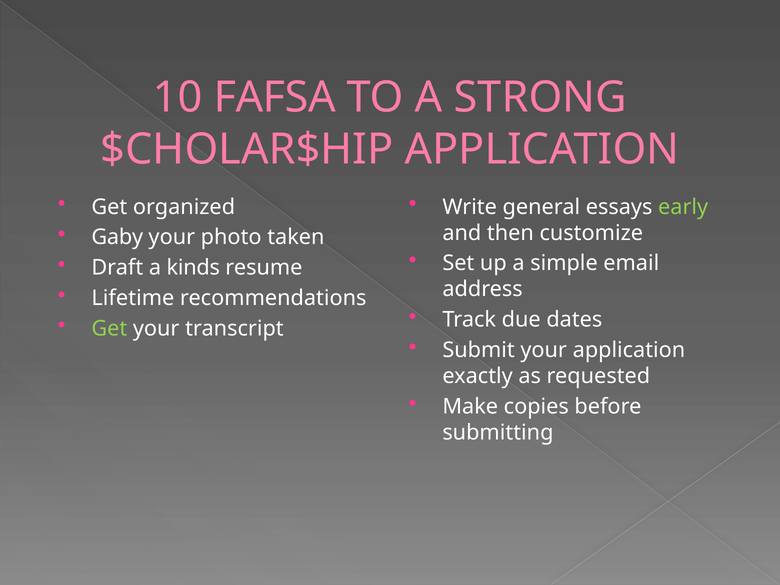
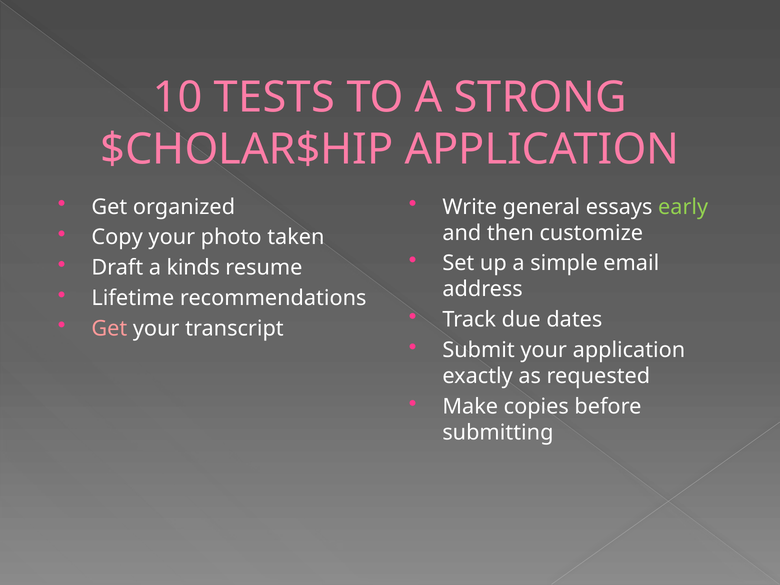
FAFSA: FAFSA -> TESTS (274, 97)
Gaby: Gaby -> Copy (117, 237)
Get colour: light green -> pink (109, 328)
